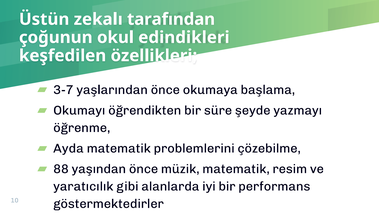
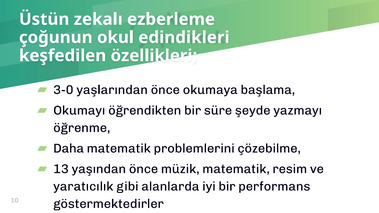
tarafından: tarafından -> ezberleme (171, 19)
3-7: 3-7 -> 3-0 (63, 90)
Ayda: Ayda -> Daha (69, 148)
88: 88 -> 13 (61, 169)
